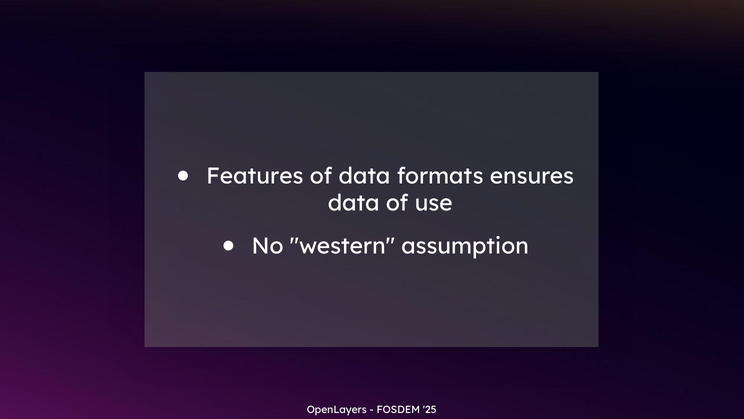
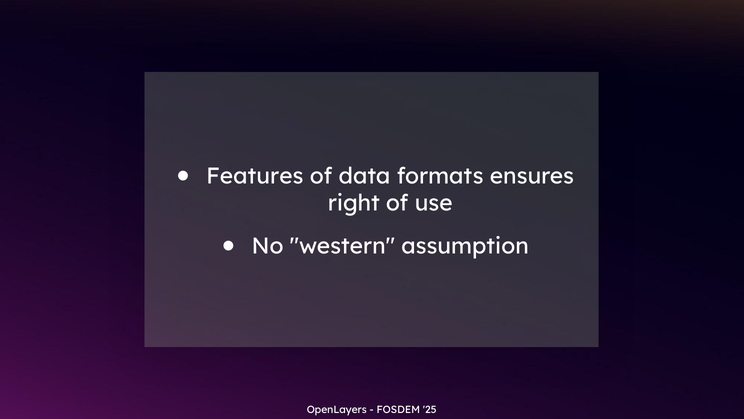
data: data -> right (354, 203)
